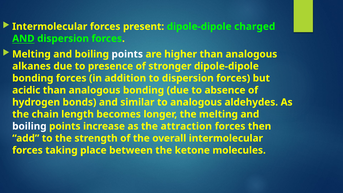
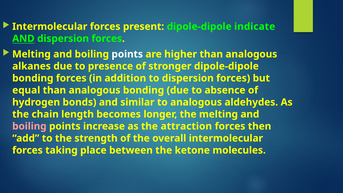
charged: charged -> indicate (255, 27)
acidic: acidic -> equal (26, 90)
boiling colour: white -> pink (29, 126)
